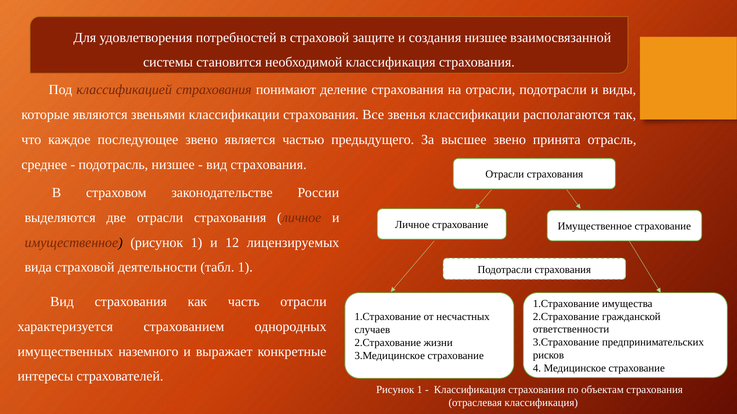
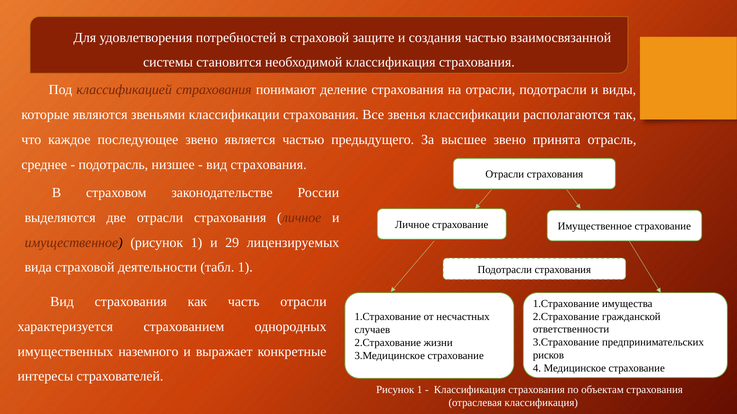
создания низшее: низшее -> частью (486, 38)
12: 12 -> 29 (232, 243)
